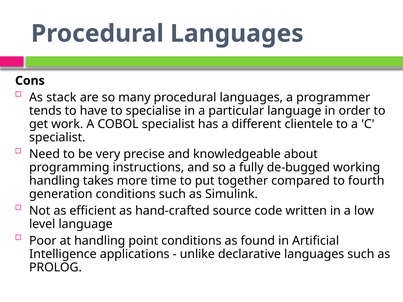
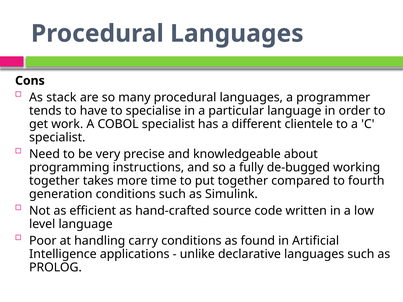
handling: handling -> together (54, 181)
point: point -> carry (143, 241)
